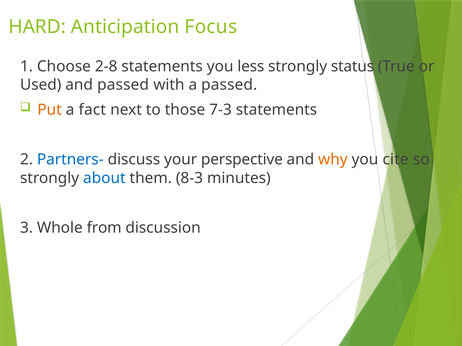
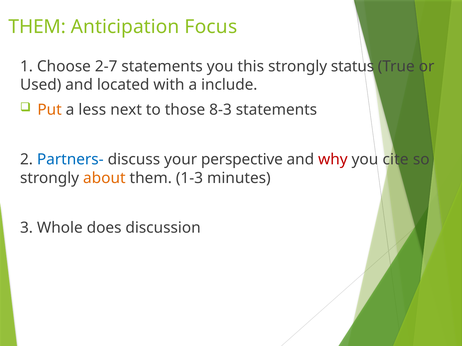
HARD: HARD -> THEM (37, 27)
2-8: 2-8 -> 2-7 (106, 67)
less: less -> this (251, 67)
and passed: passed -> located (123, 85)
a passed: passed -> include (229, 85)
fact: fact -> less (92, 110)
7-3: 7-3 -> 8-3 (221, 110)
why colour: orange -> red (333, 160)
about colour: blue -> orange (104, 178)
8-3: 8-3 -> 1-3 (189, 178)
from: from -> does (104, 228)
